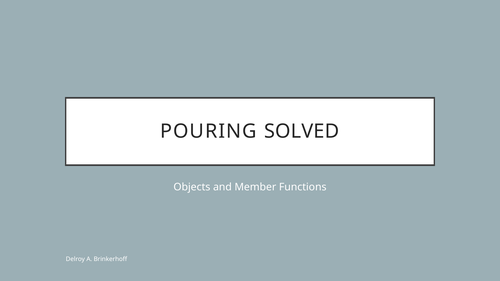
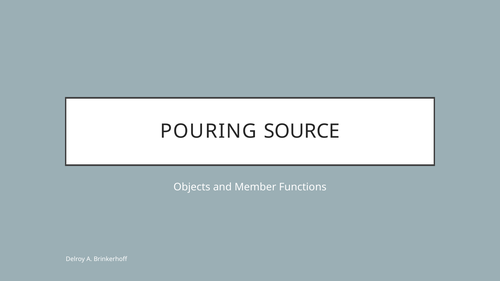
SOLVED: SOLVED -> SOURCE (302, 131)
